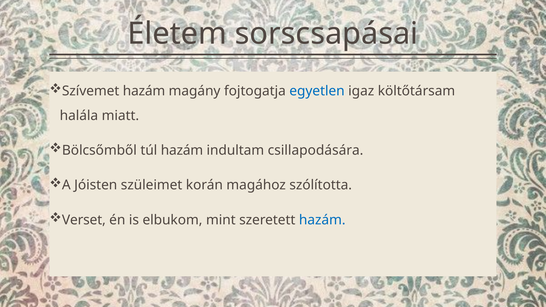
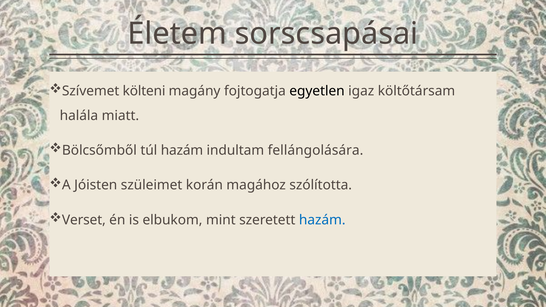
Szívemet hazám: hazám -> költeni (144, 91)
egyetlen colour: blue -> black (317, 91)
csillapodására: csillapodására -> fellángolására (316, 150)
